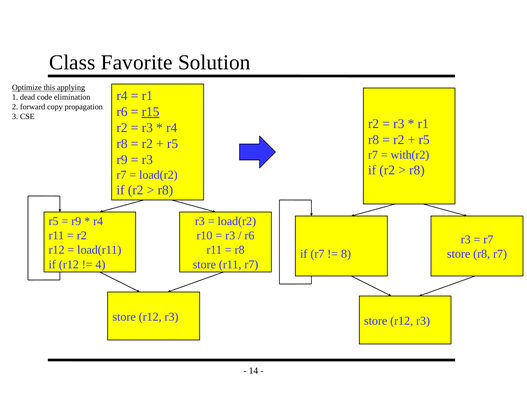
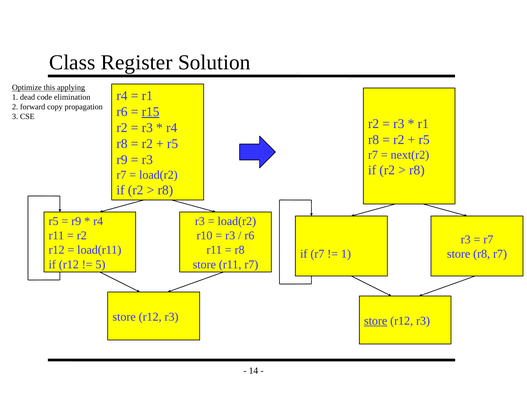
Favorite: Favorite -> Register (137, 62)
with(r2: with(r2 -> next(r2 (410, 155)
8: 8 -> 1 (346, 254)
4: 4 -> 5 (100, 264)
store underline: none -> present (376, 320)
